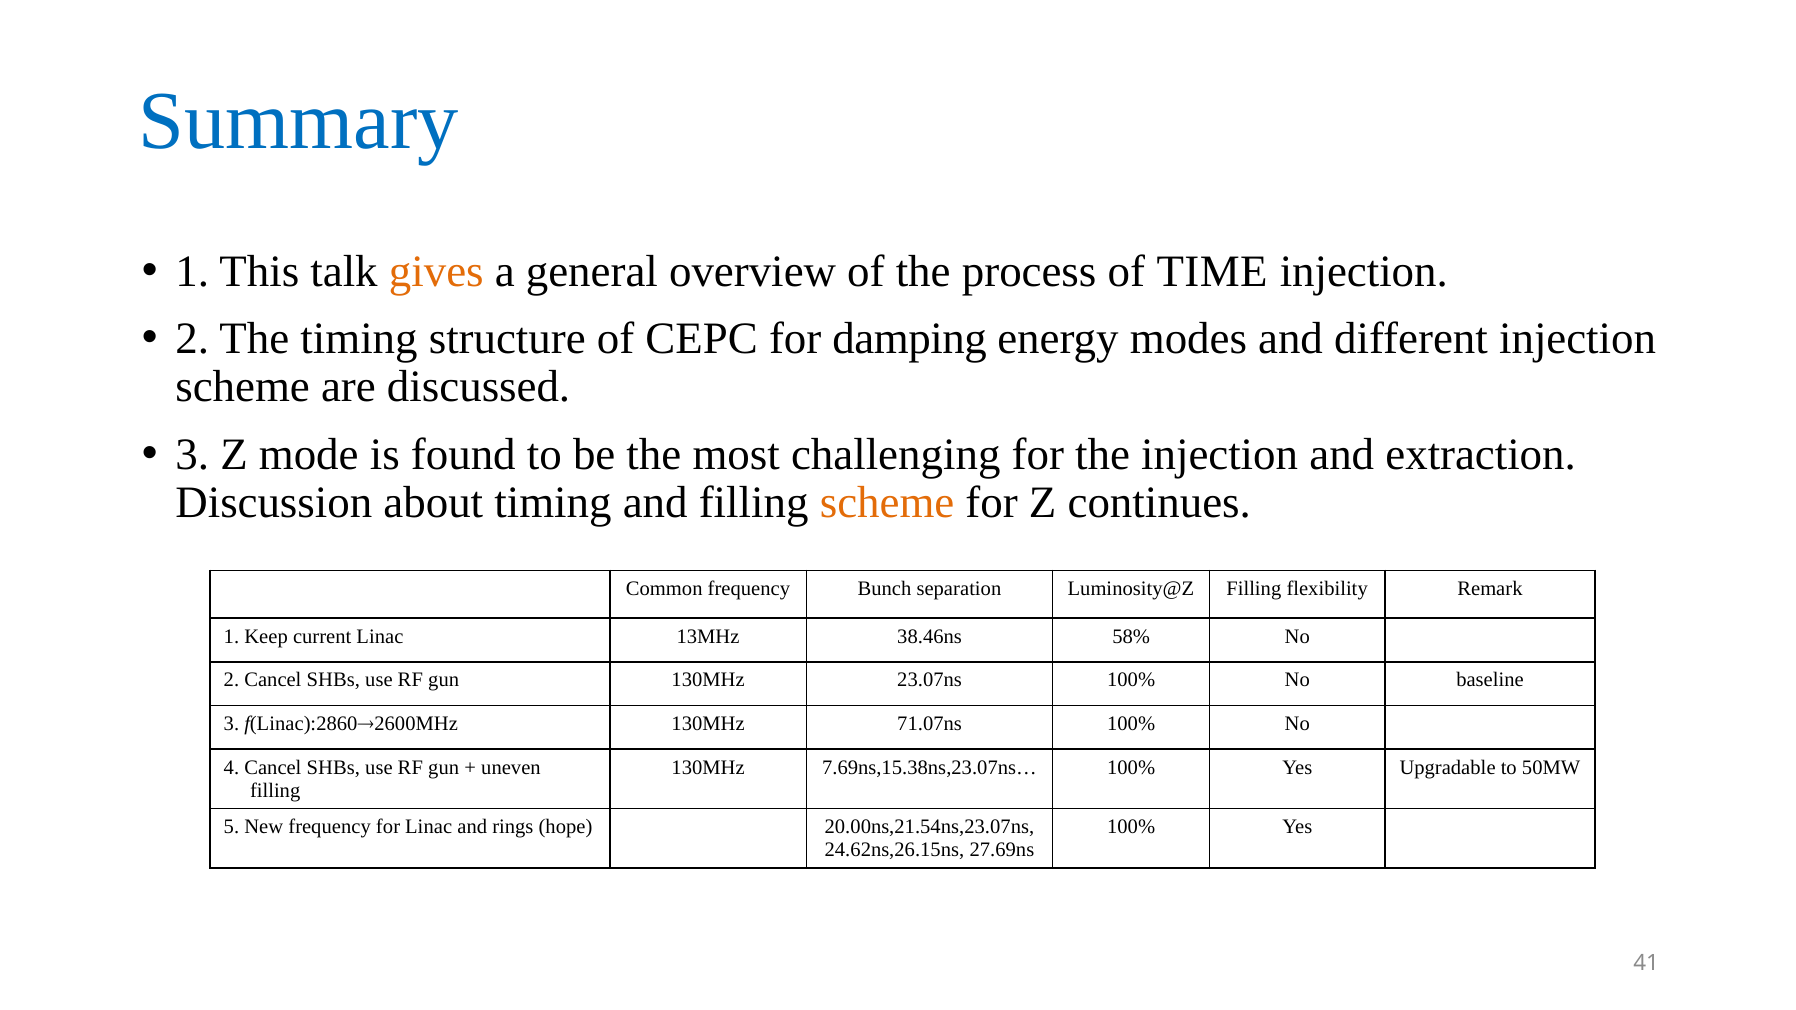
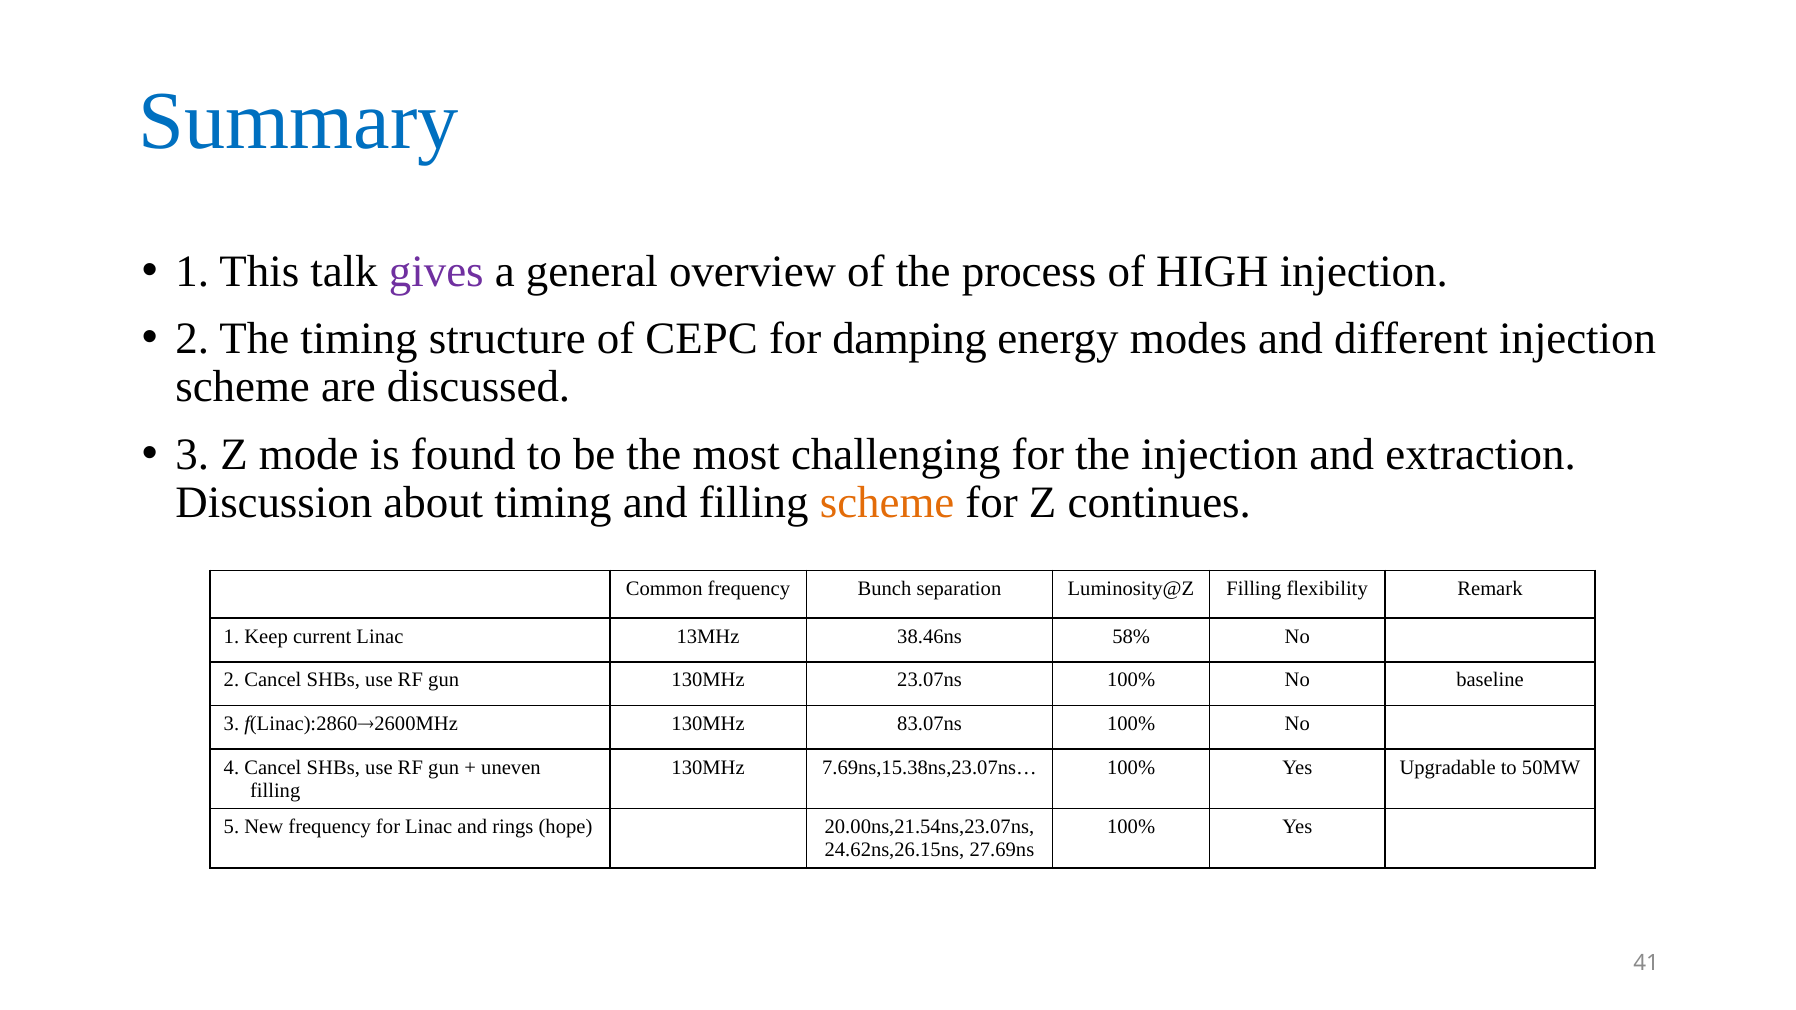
gives colour: orange -> purple (436, 272)
TIME: TIME -> HIGH (1212, 272)
71.07ns: 71.07ns -> 83.07ns (930, 724)
